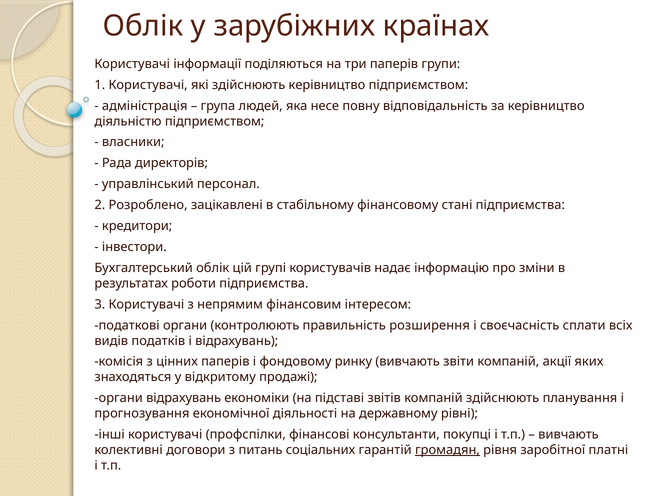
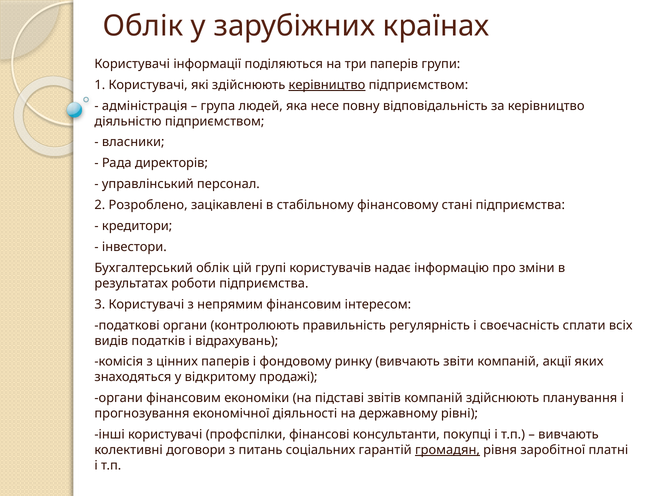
керівництво underline: none -> present (327, 85)
розширення: розширення -> регулярність (430, 326)
органи відрахувань: відрахувань -> фінансовим (184, 399)
